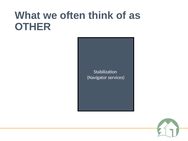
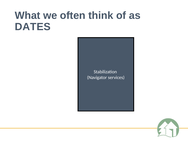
OTHER: OTHER -> DATES (33, 27)
